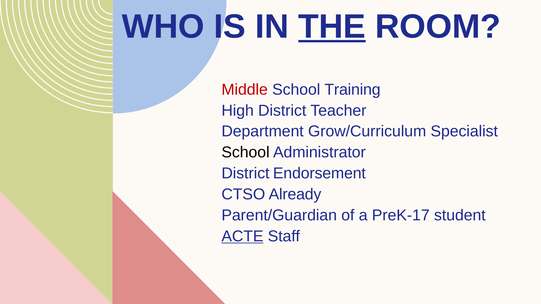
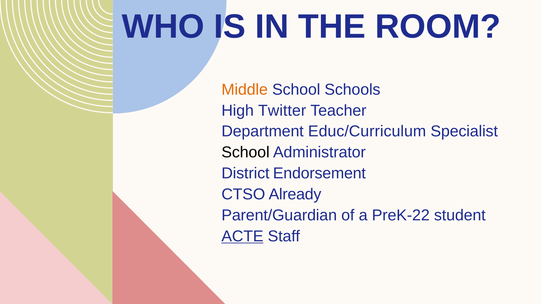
THE underline: present -> none (332, 27)
Middle colour: red -> orange (245, 90)
Training: Training -> Schools (352, 90)
High District: District -> Twitter (282, 111)
Grow/Curriculum: Grow/Curriculum -> Educ/Curriculum (367, 132)
PreK-17: PreK-17 -> PreK-22 (401, 215)
